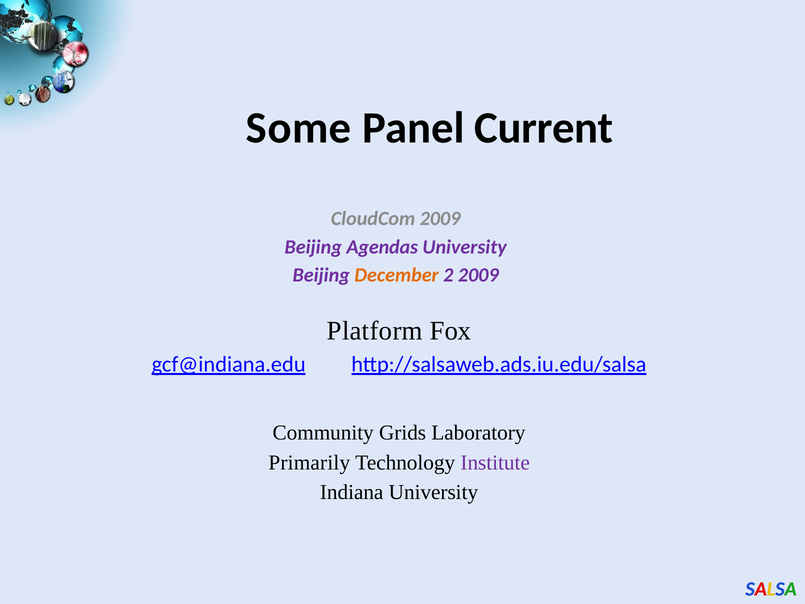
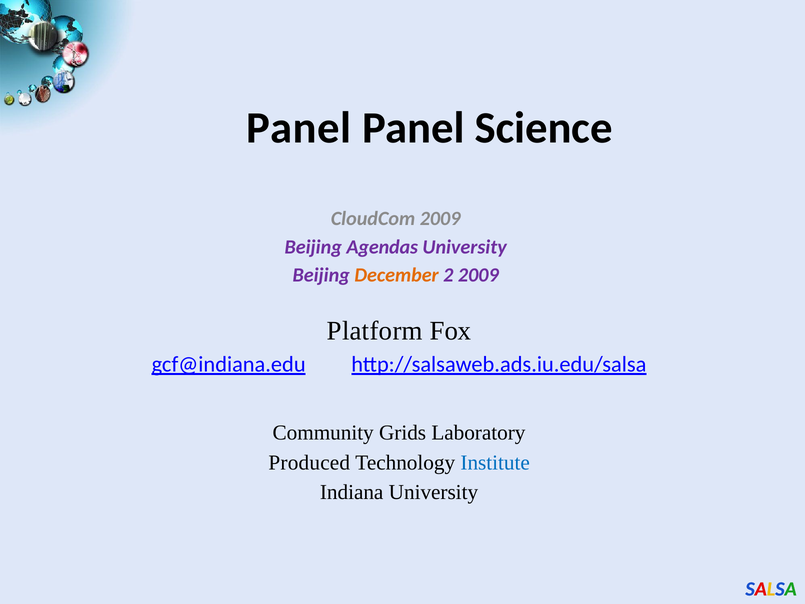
Some: Some -> Panel (299, 128)
Current: Current -> Science (544, 128)
Primarily: Primarily -> Produced (309, 462)
Institute colour: purple -> blue (495, 462)
